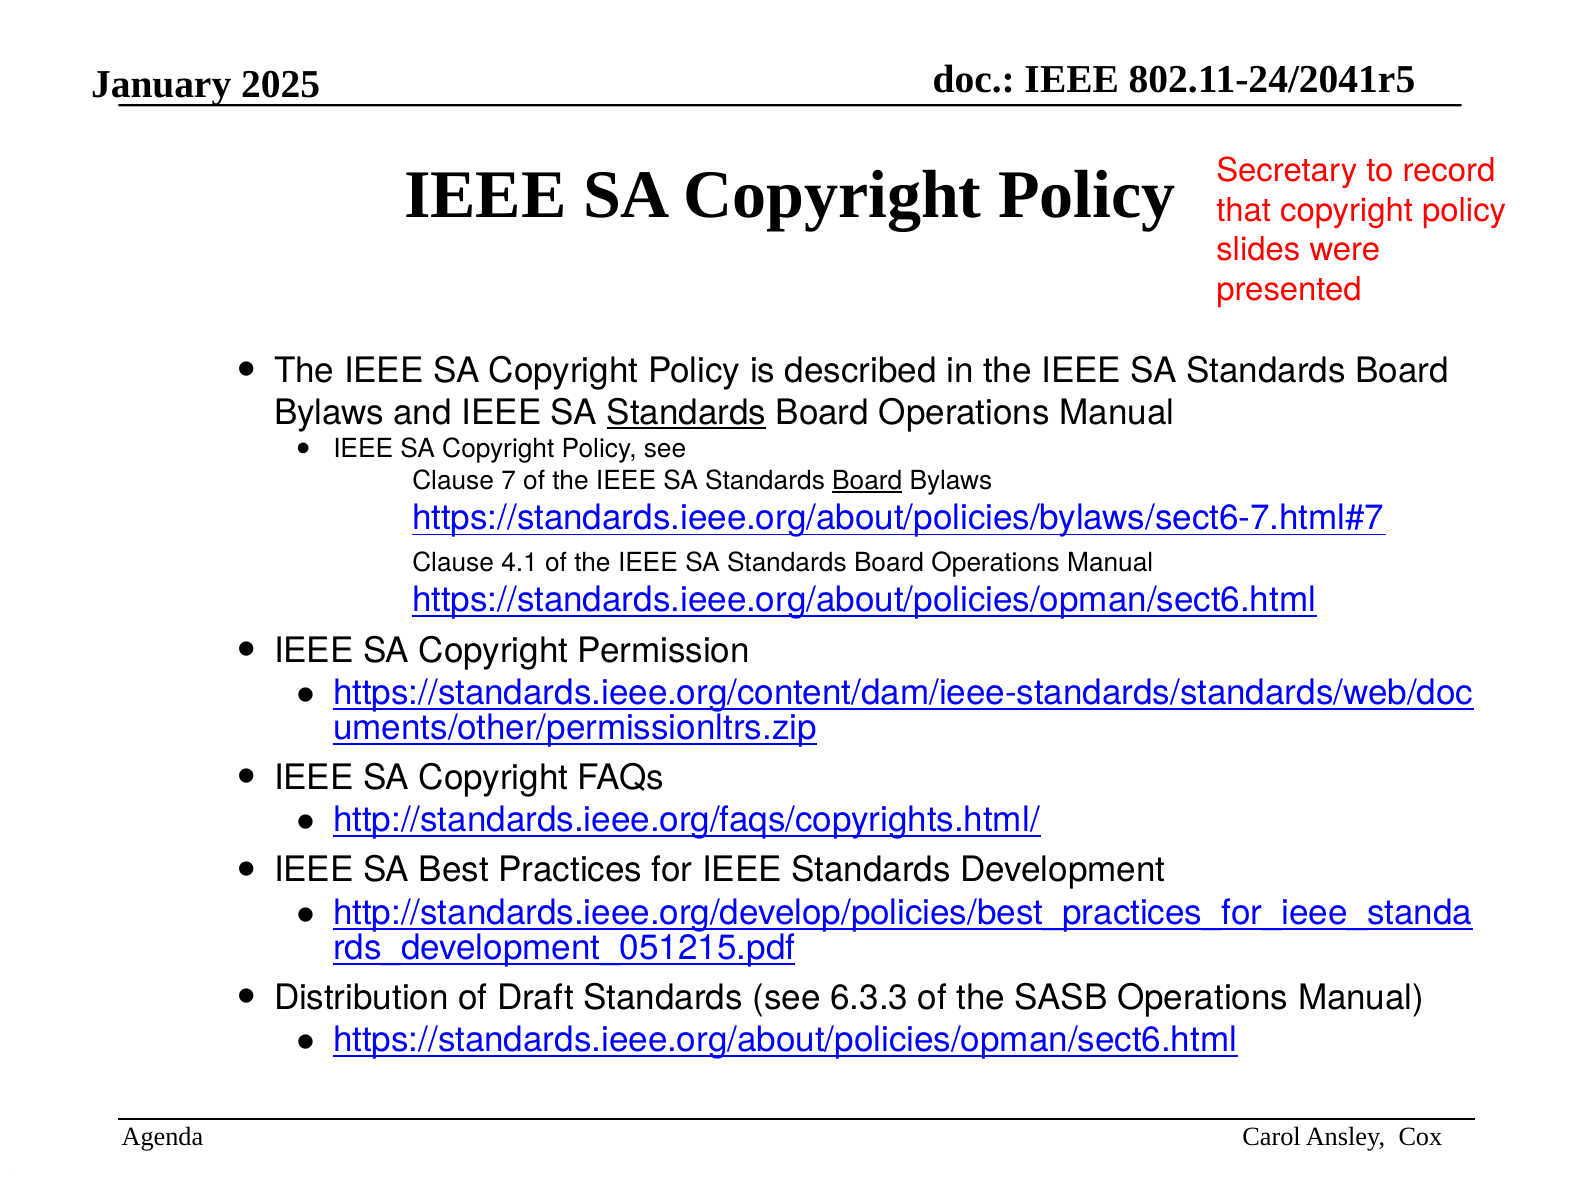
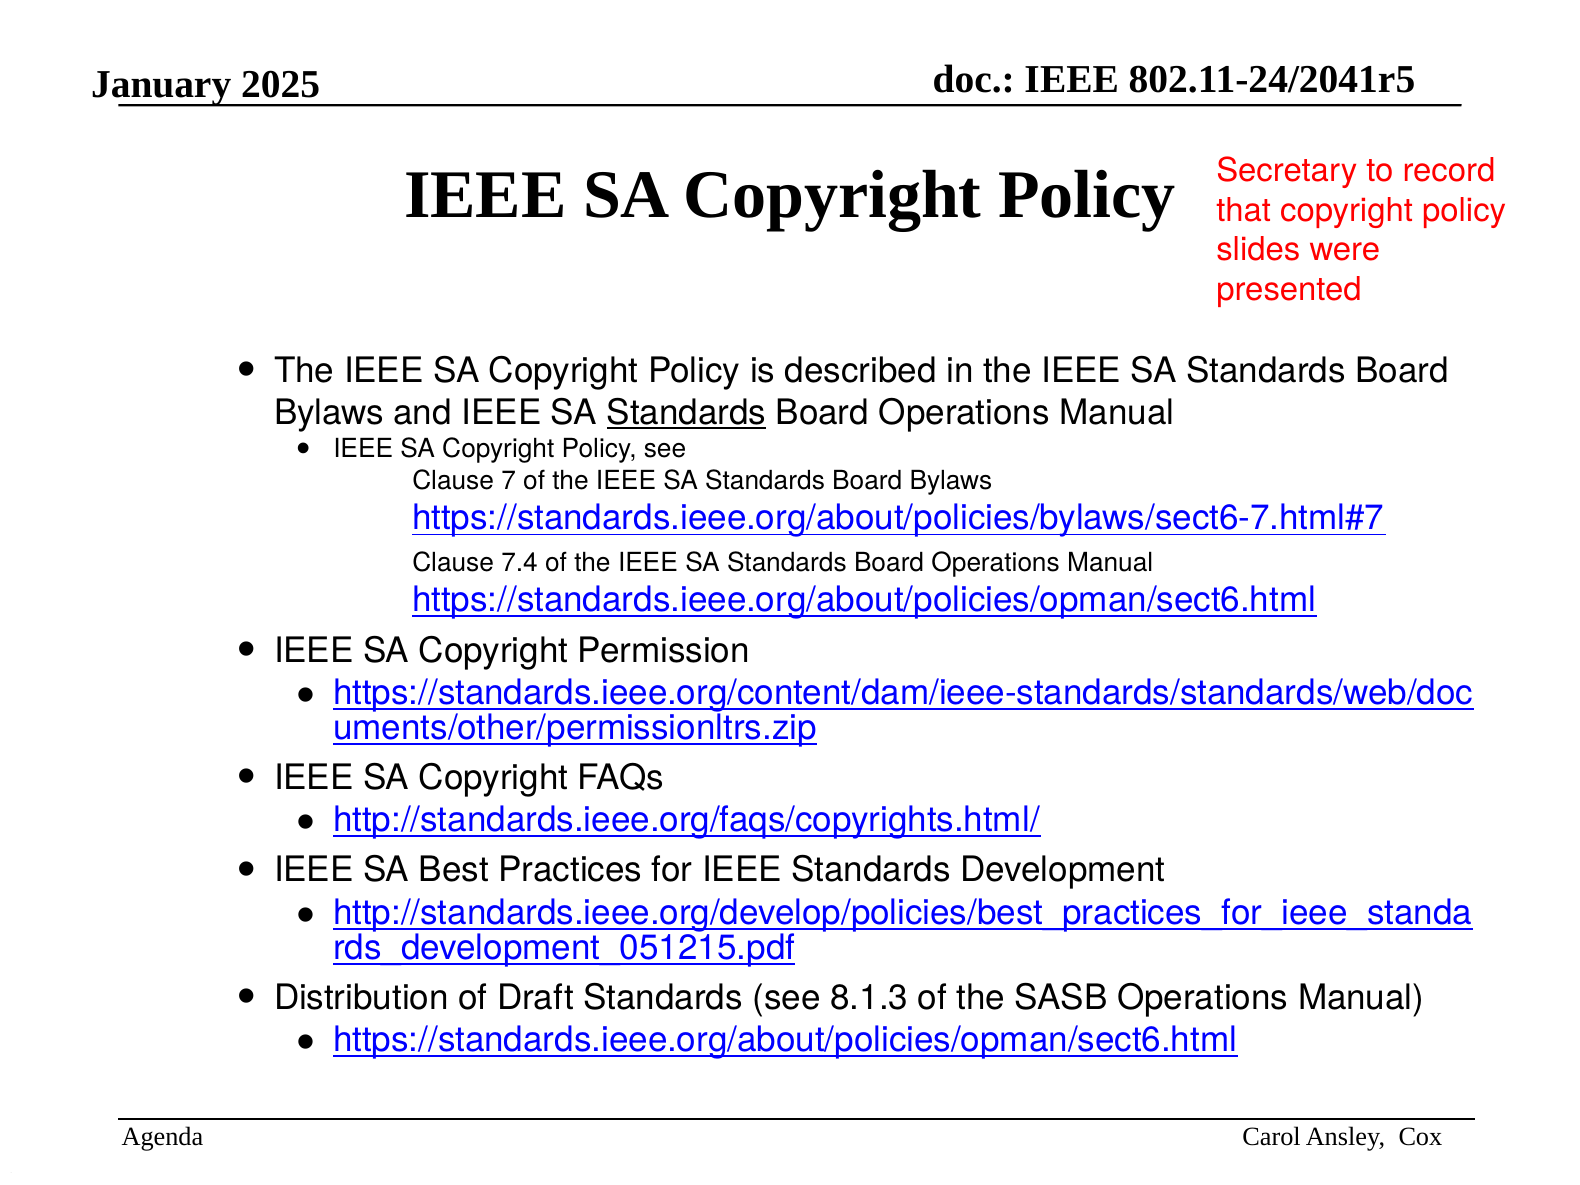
Board underline: present -> none (867, 481)
4.1: 4.1 -> 7.4 (520, 563)
6.3.3: 6.3.3 -> 8.1.3 (869, 998)
